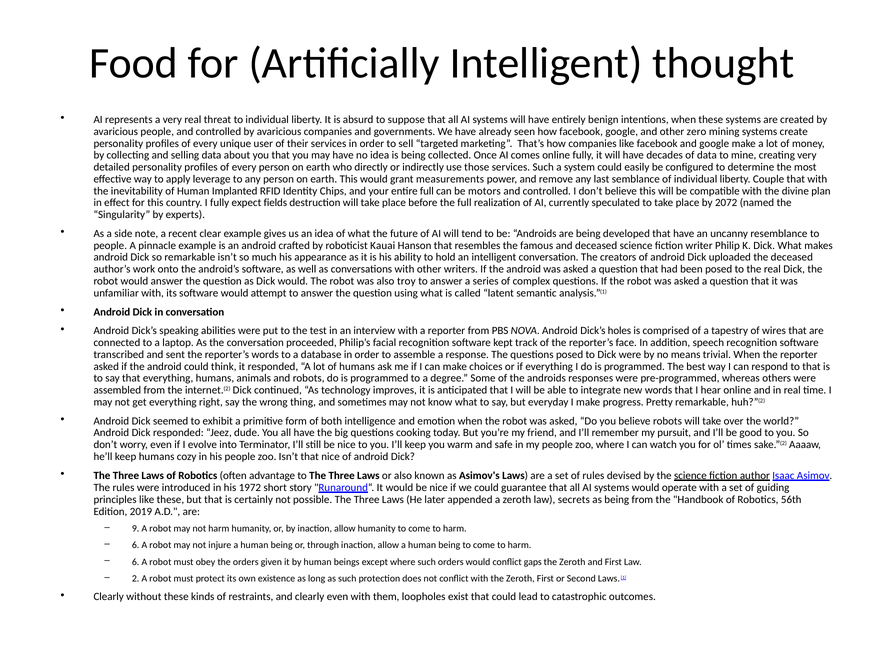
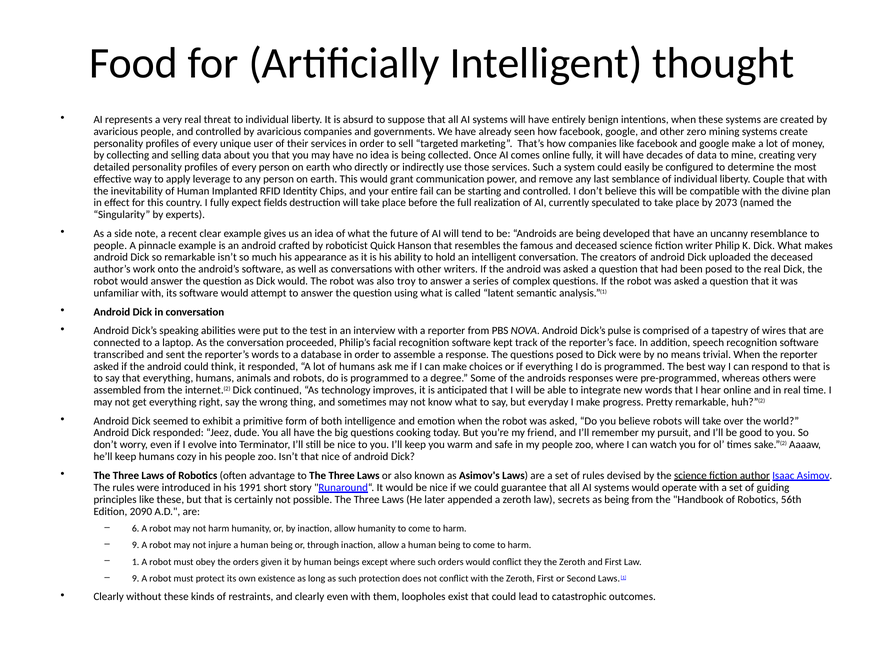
measurements: measurements -> communication (450, 179)
entire full: full -> fail (427, 191)
motors: motors -> starting (485, 191)
2072: 2072 -> 2073 (726, 203)
Kauai: Kauai -> Quick (383, 246)
holes: holes -> pulse (619, 331)
1972: 1972 -> 1991 (250, 488)
2019: 2019 -> 2090 (141, 512)
9: 9 -> 6 (136, 529)
6: 6 -> 9 (136, 546)
6: 6 -> 1 (136, 562)
gaps: gaps -> they (533, 562)
2: 2 -> 9 (136, 579)
